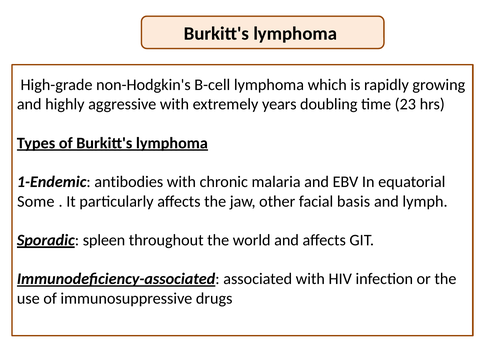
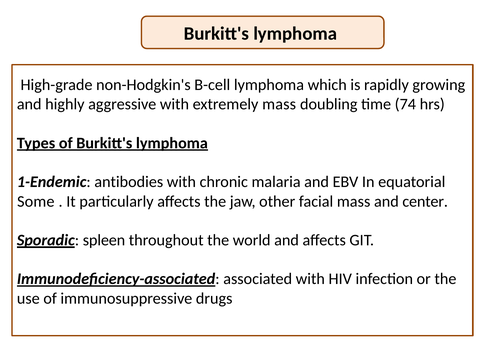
extremely years: years -> mass (279, 104)
23: 23 -> 74 (405, 104)
facial basis: basis -> mass (354, 201)
lymph: lymph -> center (425, 201)
